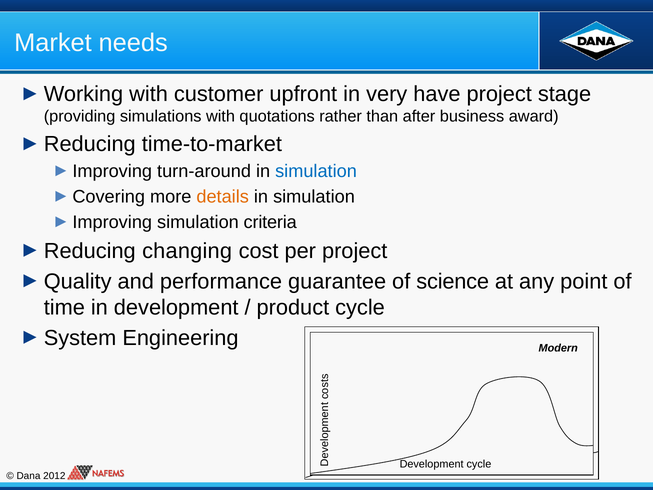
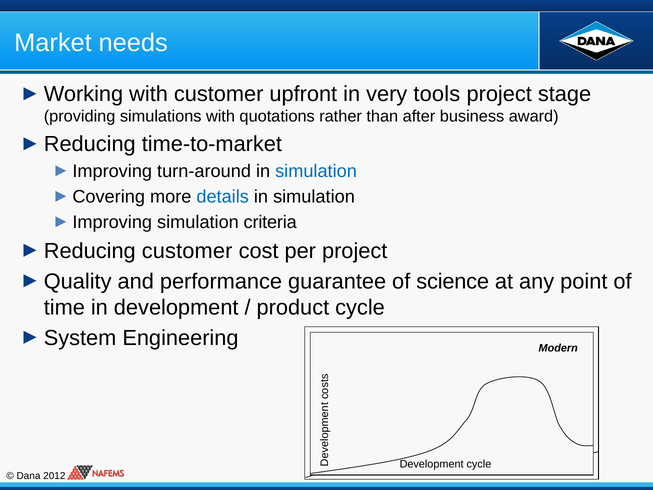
have: have -> tools (437, 94)
details colour: orange -> blue (223, 197)
changing: changing -> customer (187, 251)
